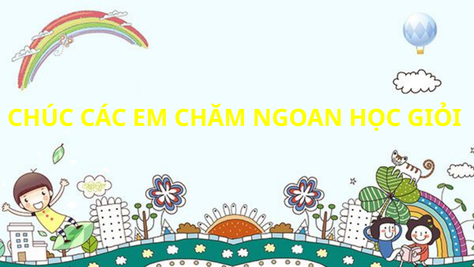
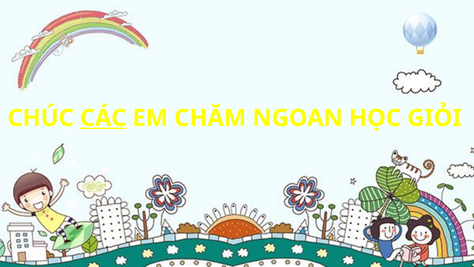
CÁC underline: none -> present (103, 118)
